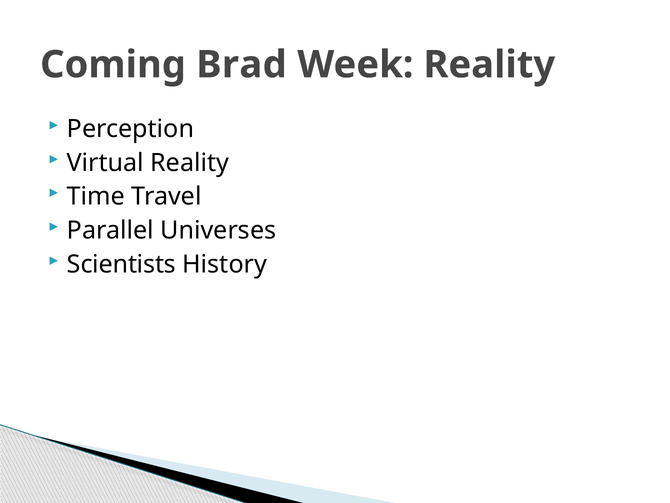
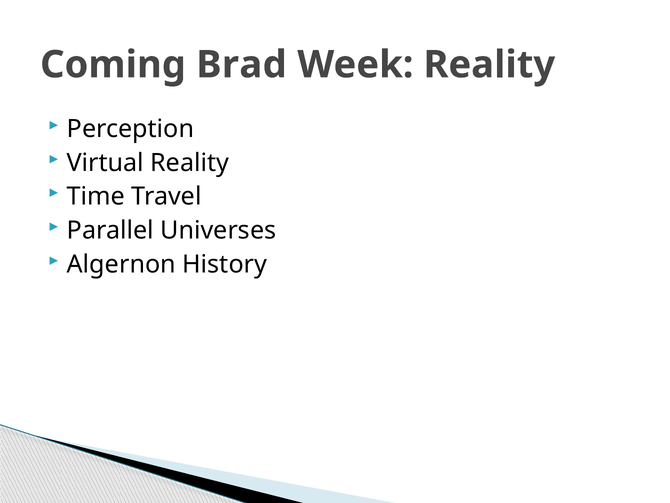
Scientists: Scientists -> Algernon (121, 264)
